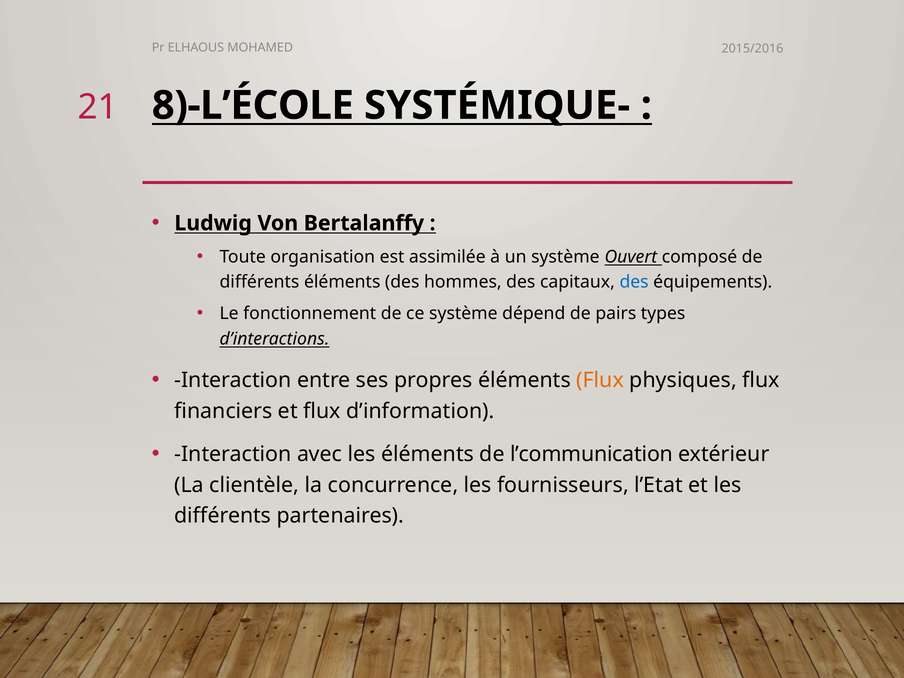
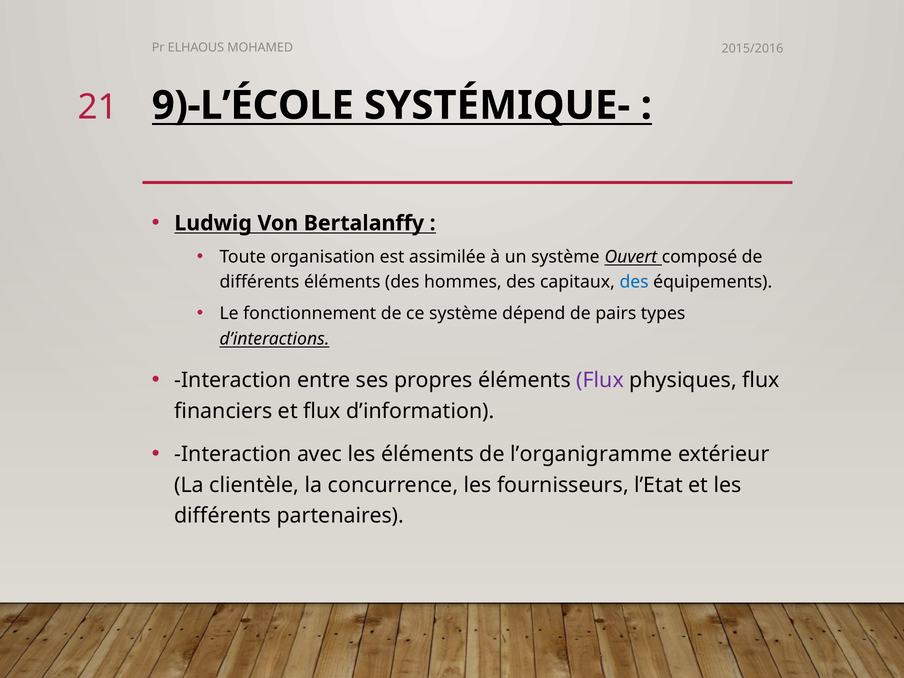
8)-L’ÉCOLE: 8)-L’ÉCOLE -> 9)-L’ÉCOLE (253, 106)
Flux colour: orange -> purple (600, 380)
l’communication: l’communication -> l’organigramme (591, 454)
